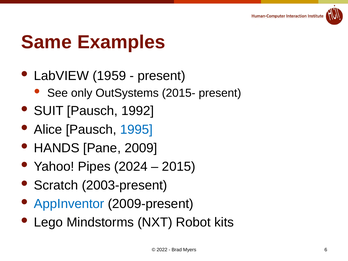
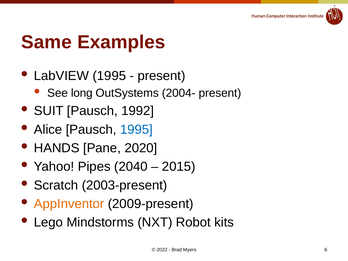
LabVIEW 1959: 1959 -> 1995 (109, 76)
only: only -> long (82, 93)
2015-: 2015- -> 2004- (179, 93)
2009: 2009 -> 2020 (141, 148)
2024: 2024 -> 2040 (131, 167)
AppInventor colour: blue -> orange (69, 204)
